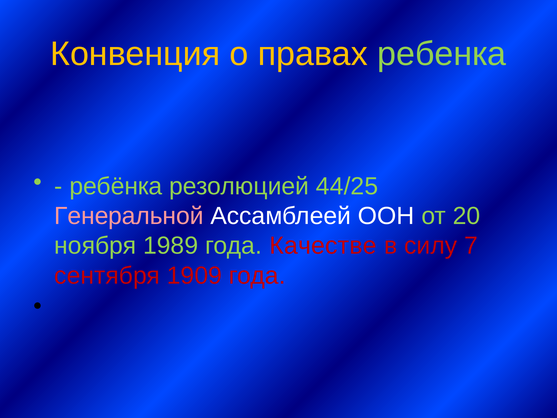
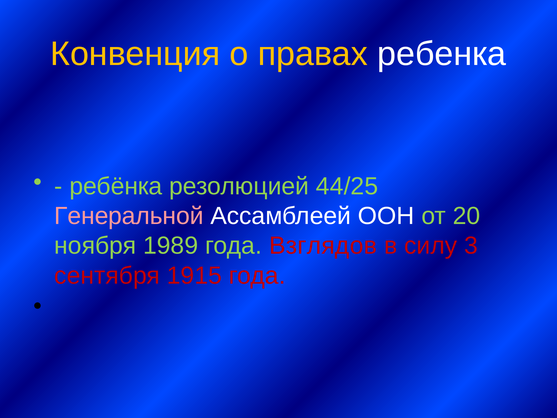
ребенка colour: light green -> white (442, 54)
Качестве: Качестве -> Взглядов (323, 246)
7: 7 -> 3 (471, 246)
1909: 1909 -> 1915 (194, 275)
